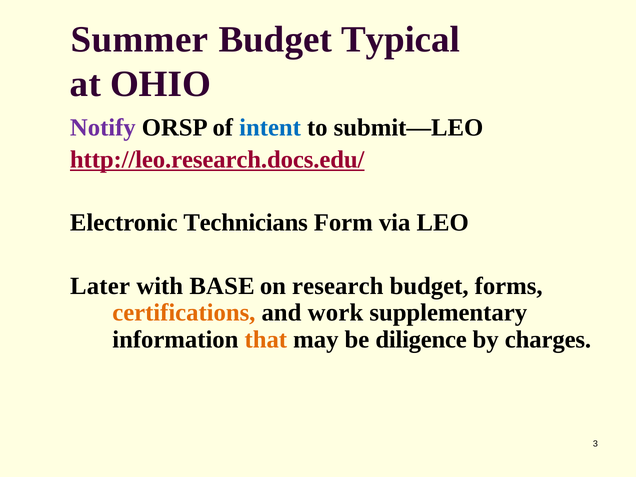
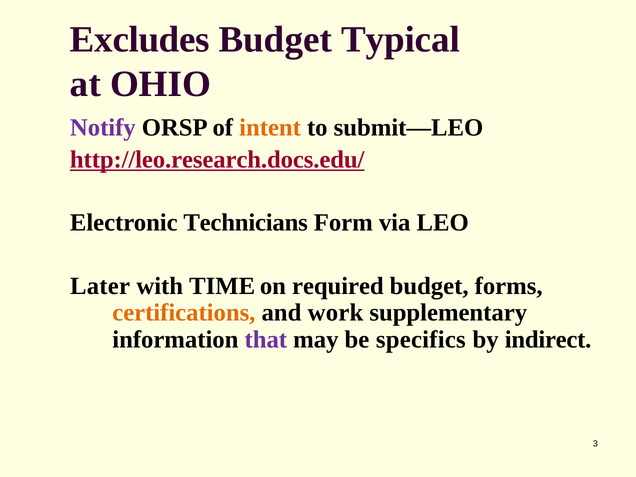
Summer: Summer -> Excludes (140, 39)
intent colour: blue -> orange (270, 128)
BASE: BASE -> TIME (222, 286)
research: research -> required (338, 286)
that colour: orange -> purple (266, 340)
diligence: diligence -> specifics (421, 340)
charges: charges -> indirect (548, 340)
